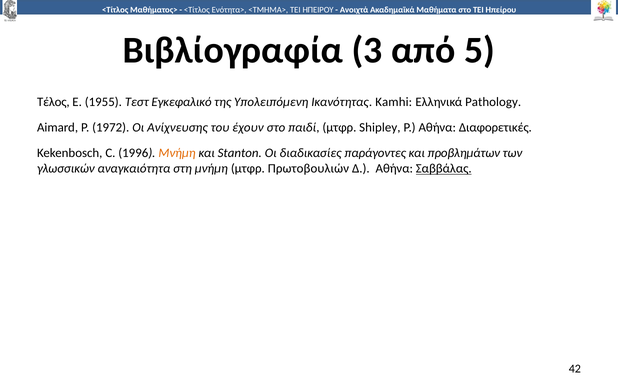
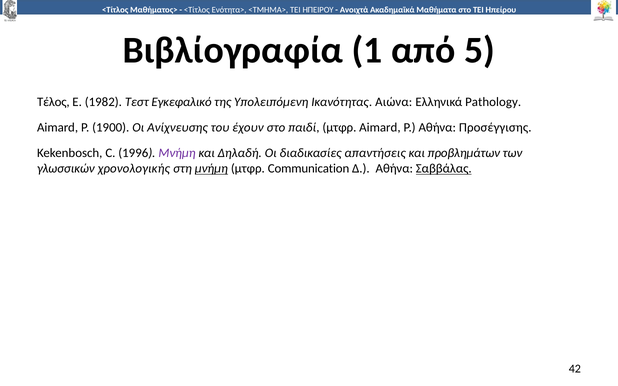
3: 3 -> 1 (367, 50)
1955: 1955 -> 1982 (103, 102)
Kamhi: Kamhi -> Αιώνα (394, 102)
1972: 1972 -> 1900 (111, 128)
μτφρ Shipley: Shipley -> Aimard (380, 128)
Διαφορετικές: Διαφορετικές -> Προσέγγισης (495, 128)
Μνήμη colour: orange -> purple (177, 153)
Stanton: Stanton -> Δηλαδή (240, 153)
παράγοντες: παράγοντες -> απαντήσεις (375, 153)
αναγκαιότητα: αναγκαιότητα -> χρονολογικής (134, 169)
μνήμη underline: none -> present (211, 169)
Πρωτοβουλιών: Πρωτοβουλιών -> Communication (309, 169)
